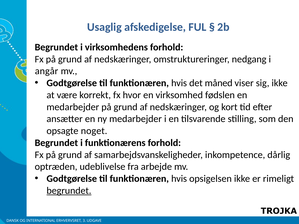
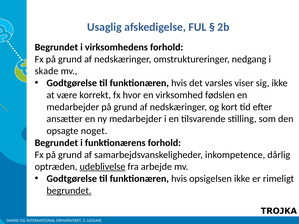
angår: angår -> skade (47, 71)
måned: måned -> varsles (219, 83)
udeblivelse underline: none -> present (102, 167)
